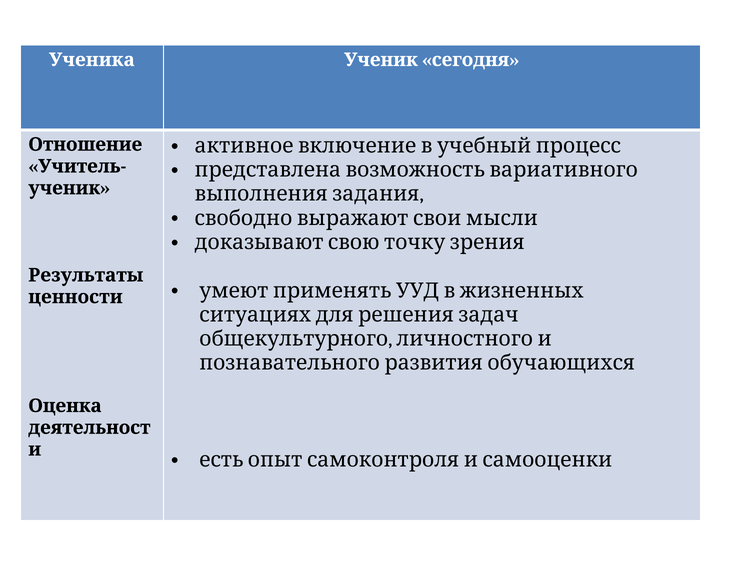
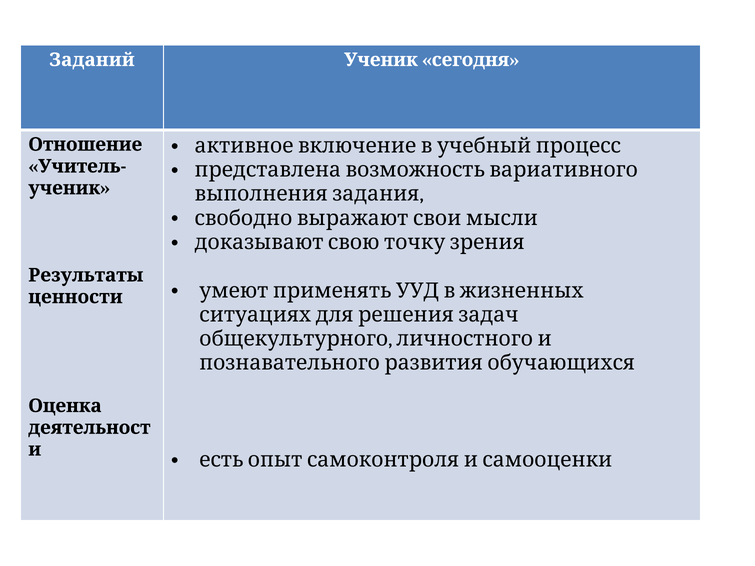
Ученика: Ученика -> Заданий (92, 60)
